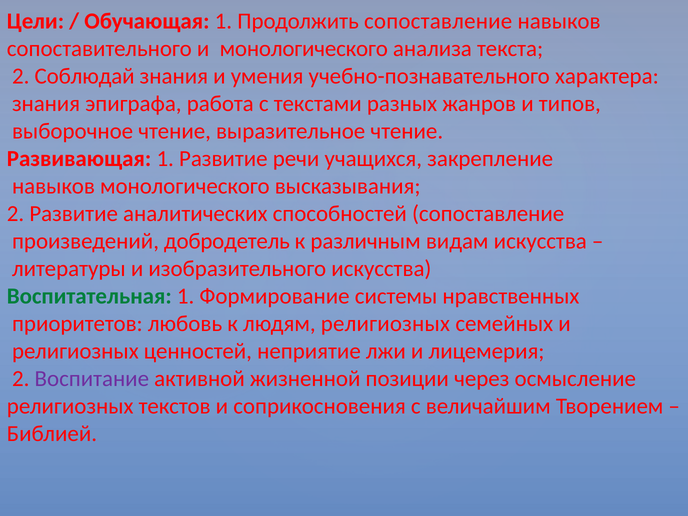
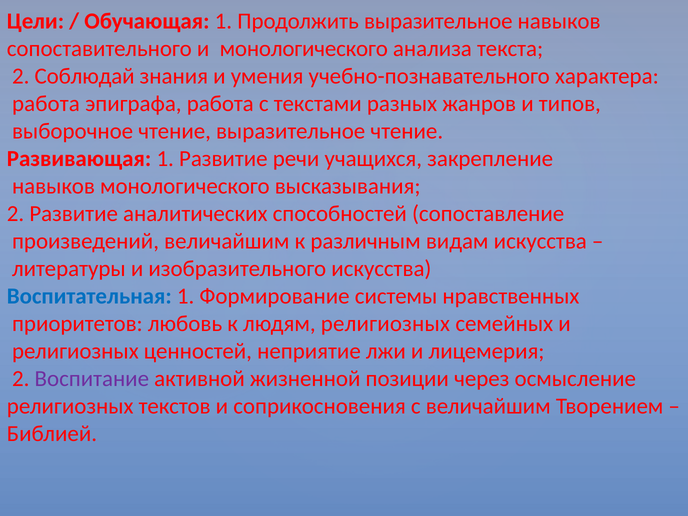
Продолжить сопоставление: сопоставление -> выразительное (438, 21)
знания: знания -> работа (46, 104)
произведений добродетель: добродетель -> величайшим (227, 241)
Воспитательная colour: green -> blue (89, 296)
